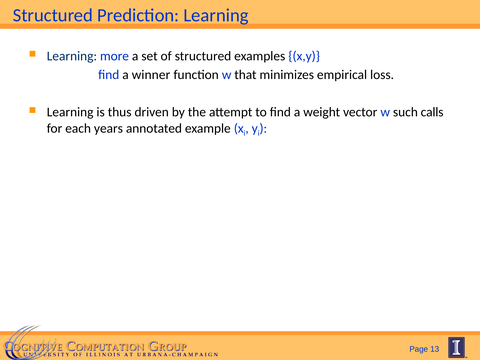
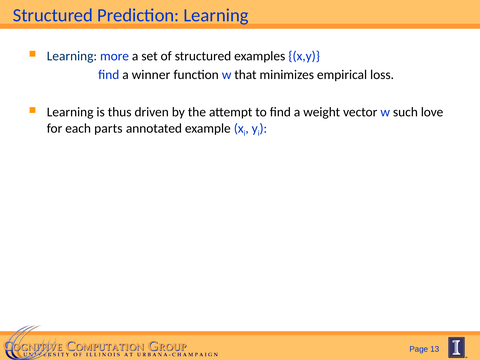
calls: calls -> love (432, 112)
years: years -> parts (108, 128)
